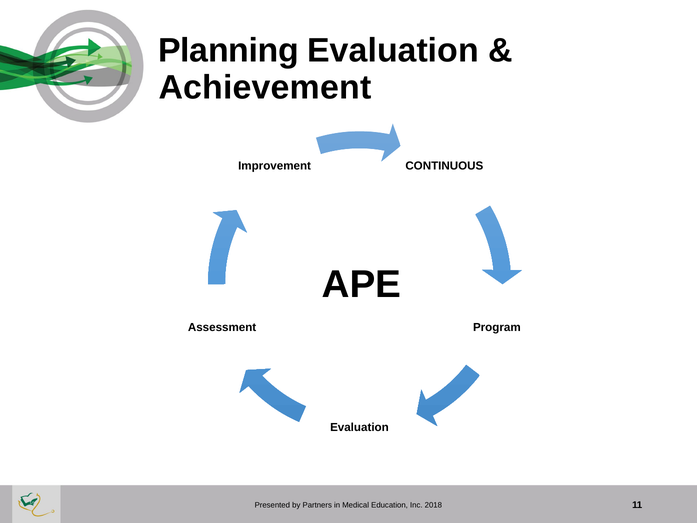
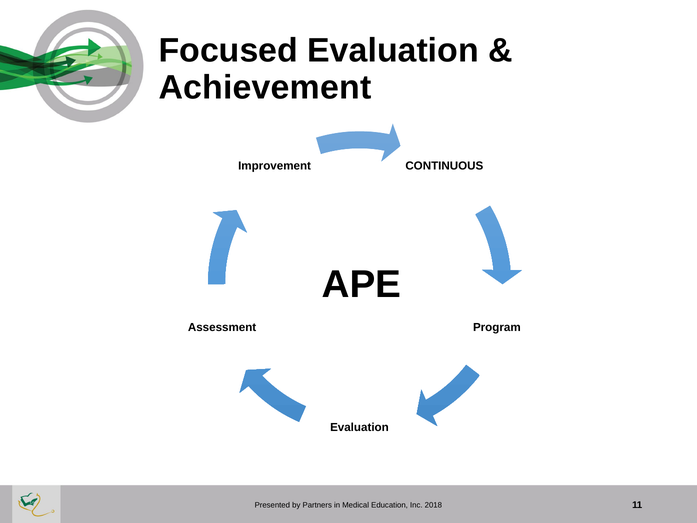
Planning: Planning -> Focused (228, 51)
